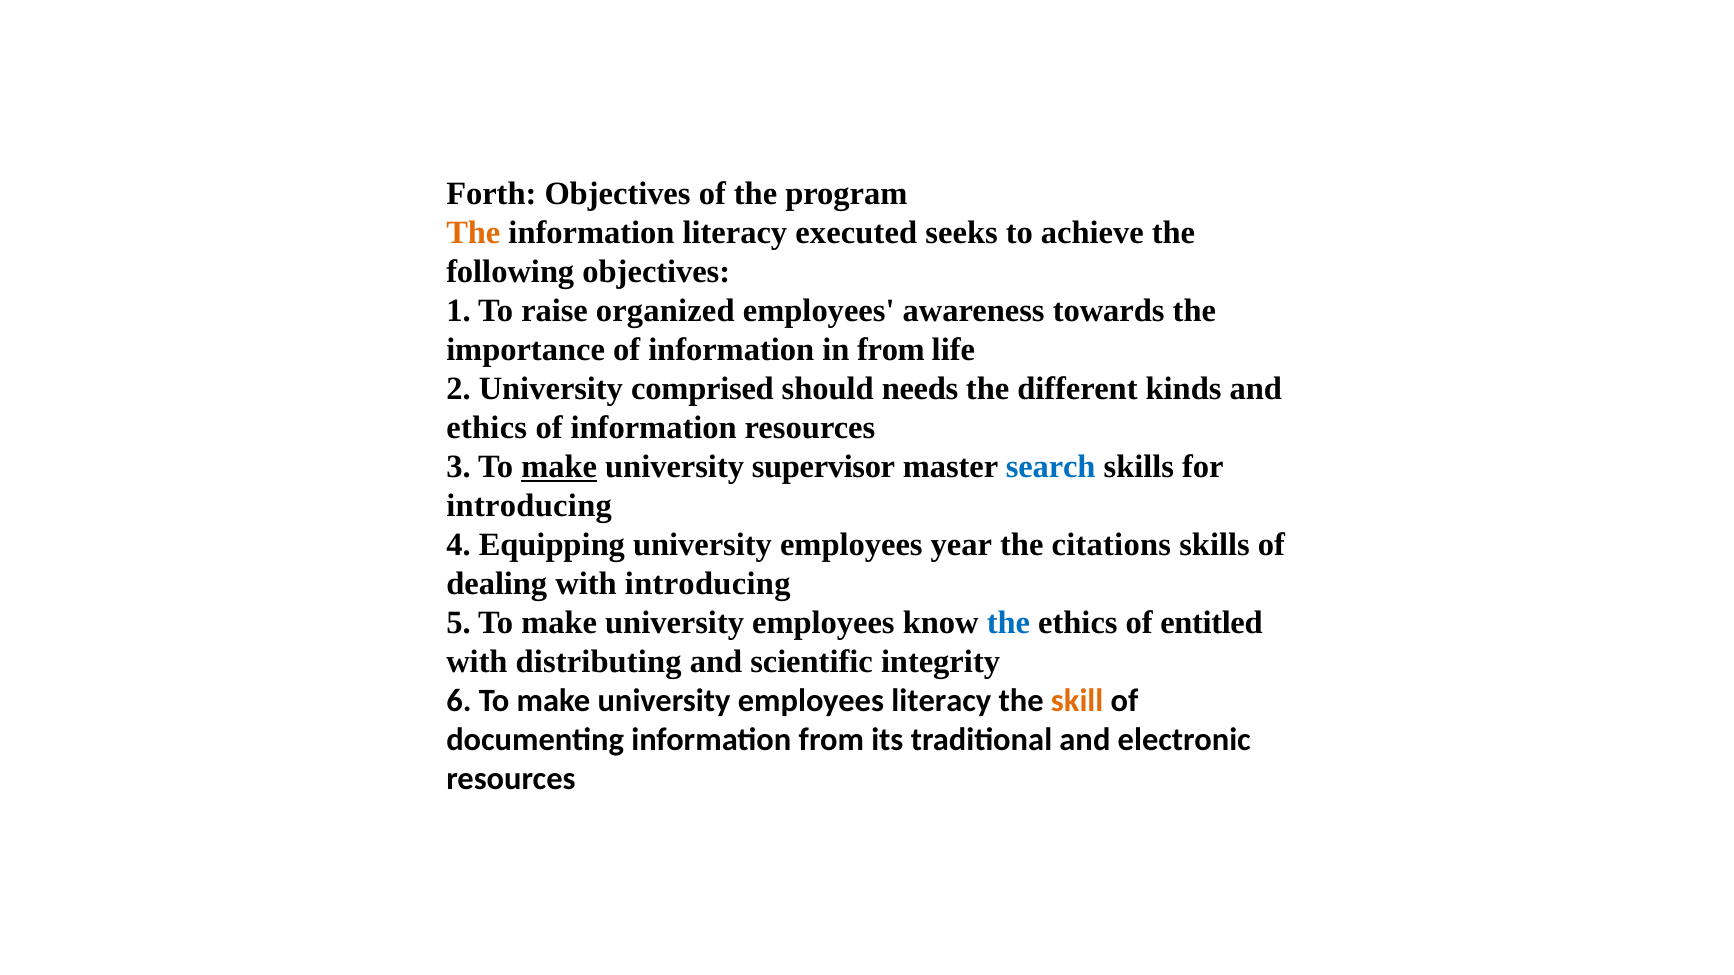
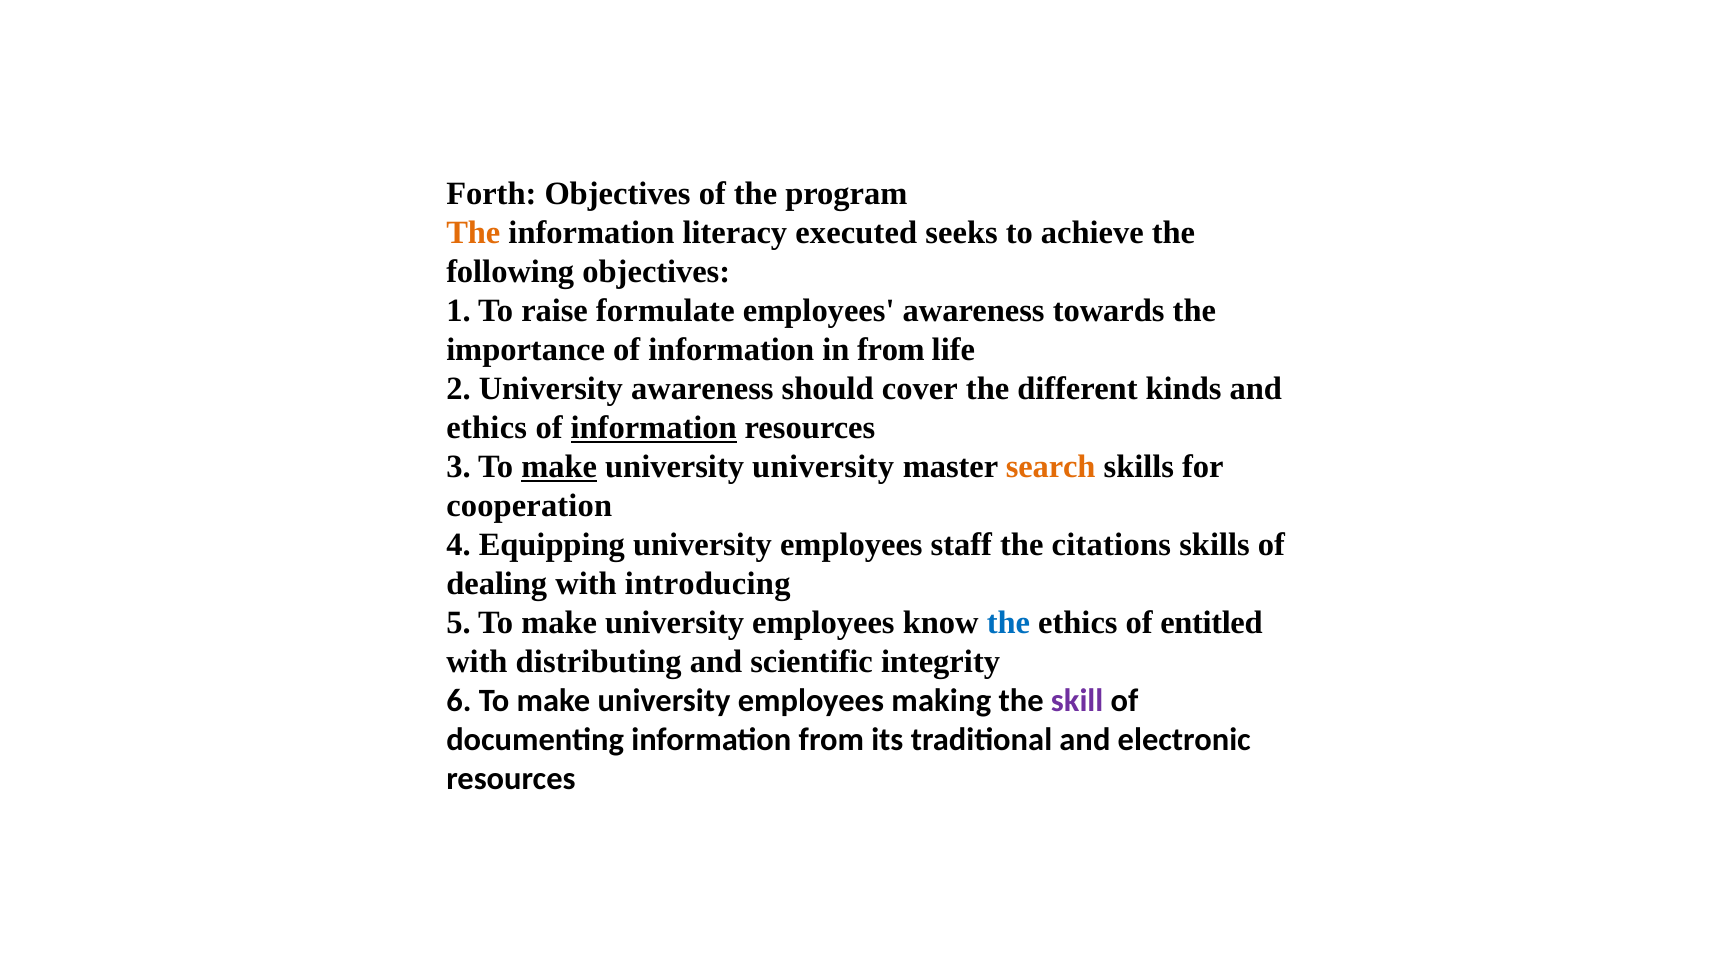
organized: organized -> formulate (665, 311)
University comprised: comprised -> awareness (702, 389)
needs: needs -> cover (920, 389)
information underline: none -> present (654, 428)
university supervisor: supervisor -> university (823, 467)
search colour: blue -> orange (1051, 467)
introducing: introducing -> cooperation (529, 506)
year: year -> staff (961, 545)
employees literacy: literacy -> making (941, 701)
skill colour: orange -> purple (1077, 701)
